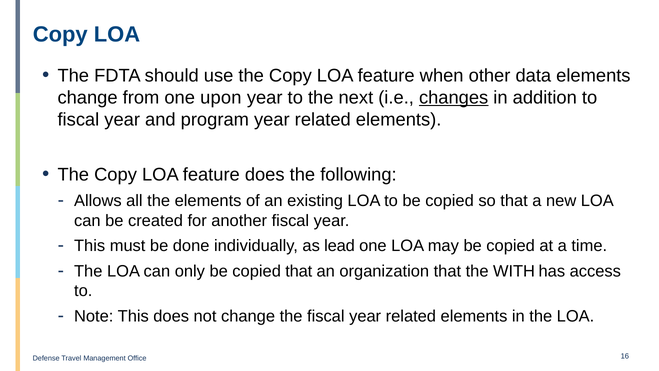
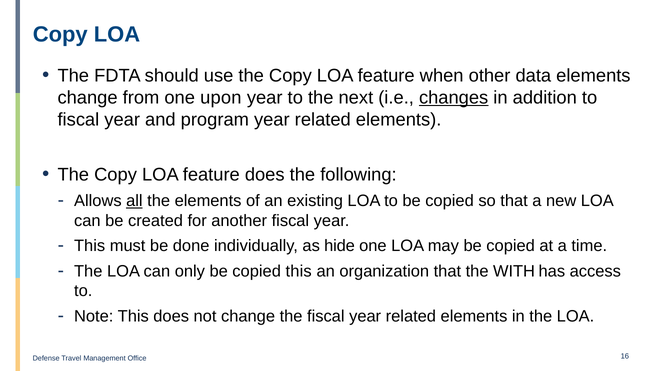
all underline: none -> present (134, 201)
lead: lead -> hide (340, 246)
copied that: that -> this (299, 271)
